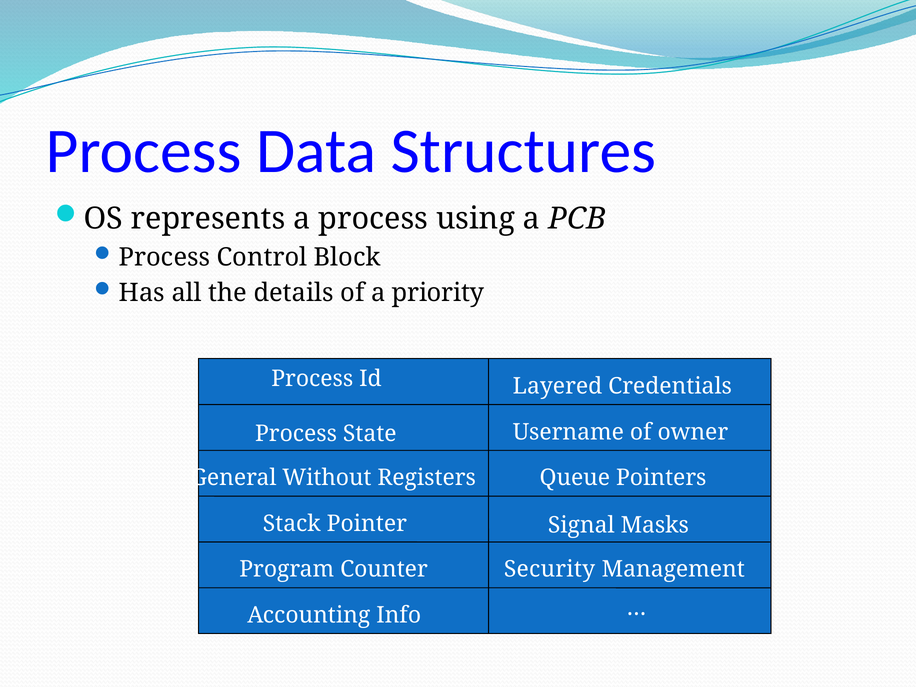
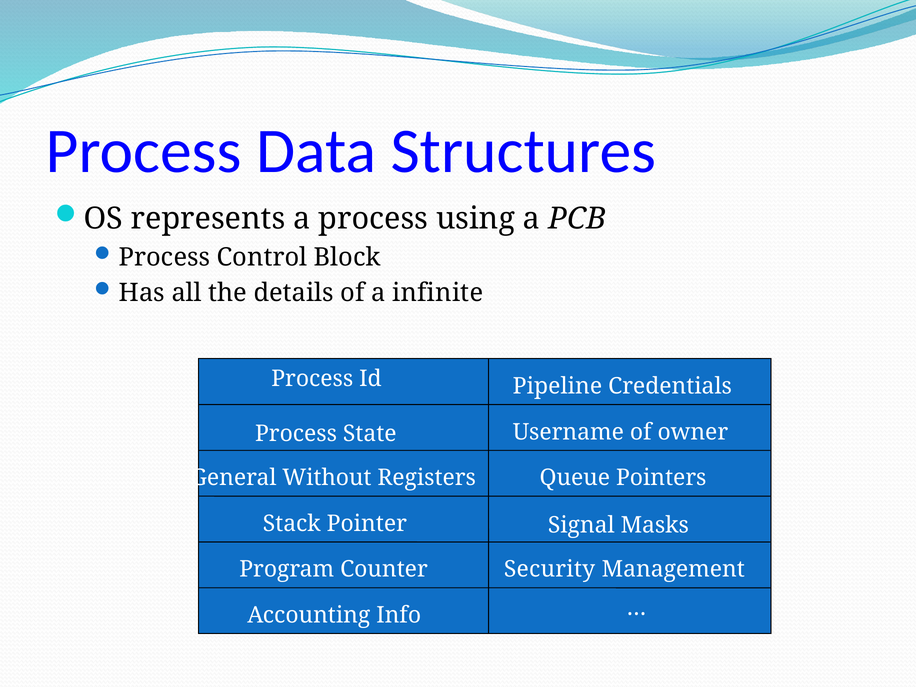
priority: priority -> infinite (438, 293)
Layered: Layered -> Pipeline (557, 386)
